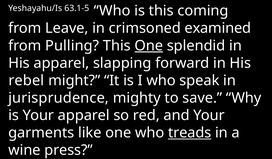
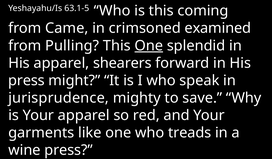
Leave: Leave -> Came (67, 28)
slapping: slapping -> shearers (122, 63)
rebel: rebel -> press (26, 81)
treads underline: present -> none (190, 133)
